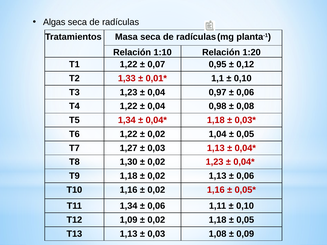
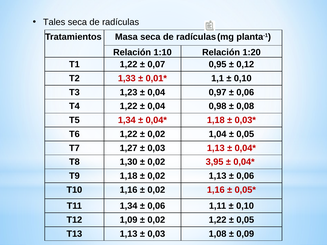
Algas: Algas -> Tales (54, 22)
0,02 1,23: 1,23 -> 3,95 (215, 162)
0,02 1,18: 1,18 -> 1,22 (218, 220)
